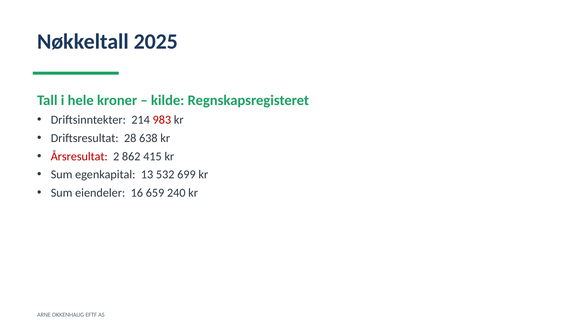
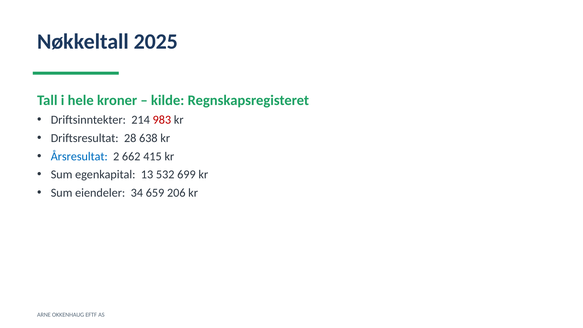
Årsresultat colour: red -> blue (79, 156)
862: 862 -> 662 (131, 156)
16: 16 -> 34 (137, 193)
240: 240 -> 206 (176, 193)
